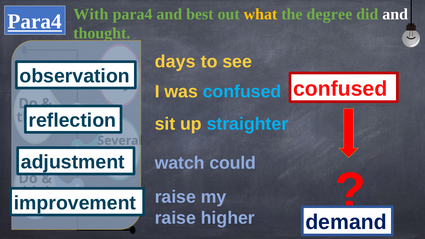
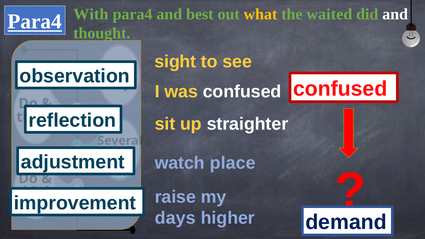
degree: degree -> waited (329, 14)
days: days -> sight (175, 62)
confused colour: light blue -> white (242, 92)
straighter colour: light blue -> white (247, 124)
could: could -> place (233, 163)
raise: raise -> days (175, 218)
